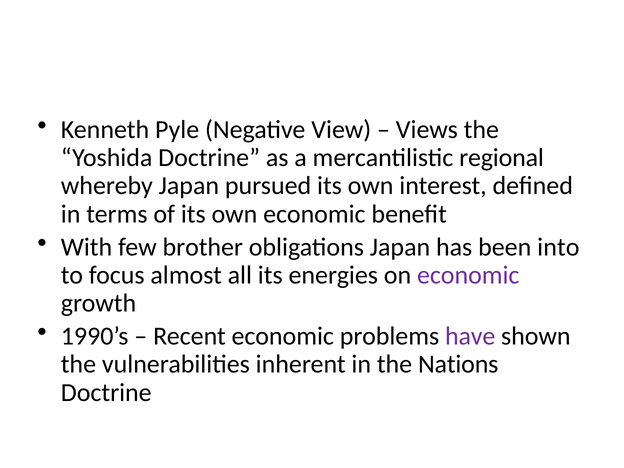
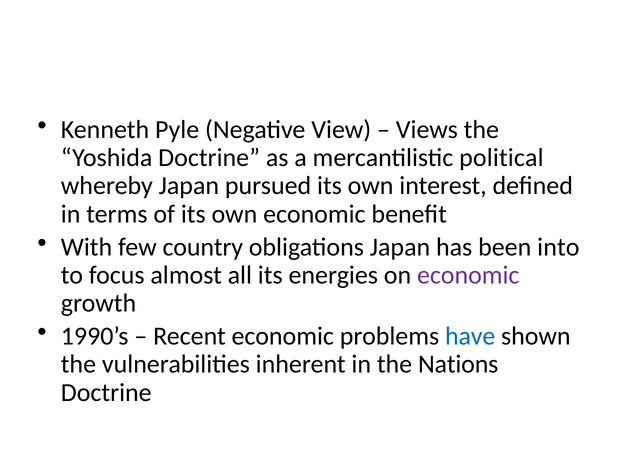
regional: regional -> political (501, 158)
brother: brother -> country (203, 247)
have colour: purple -> blue (470, 336)
